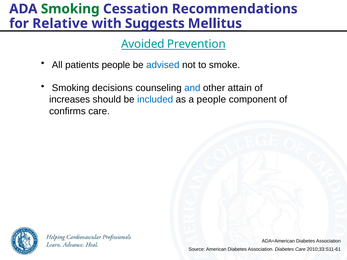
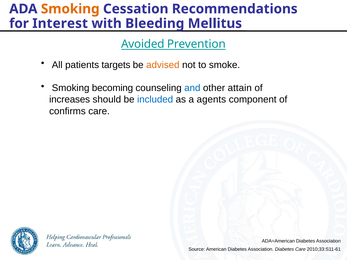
Smoking colour: green -> orange (70, 9)
Relative: Relative -> Interest (60, 23)
Suggests: Suggests -> Bleeding (155, 23)
patients people: people -> targets (116, 65)
advised colour: blue -> orange (163, 65)
decisions: decisions -> becoming (112, 88)
a people: people -> agents (211, 100)
